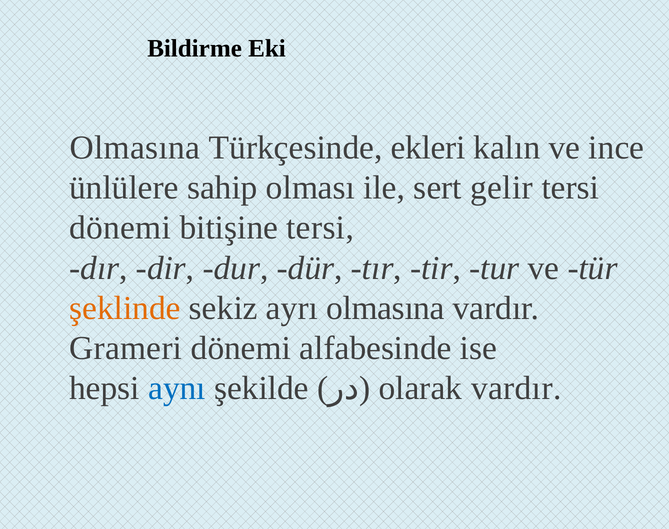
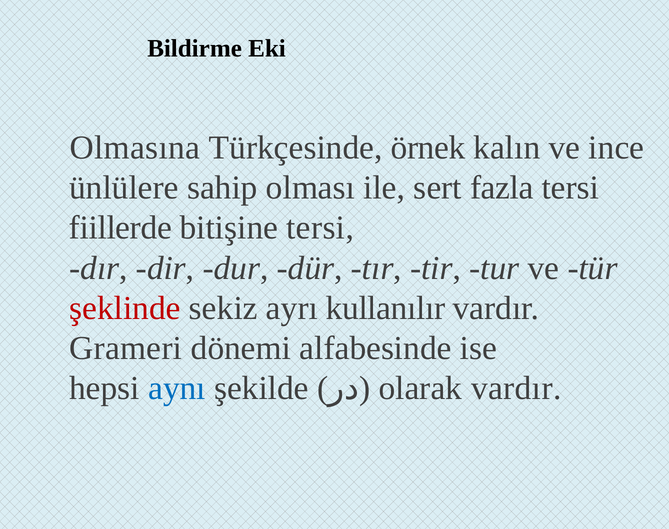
ekleri: ekleri -> örnek (428, 148)
gelir: gelir -> fazla (502, 188)
dönemi: dönemi -> fiillerde (120, 228)
şeklinde colour: orange -> red (125, 308)
ayrı olmasına: olmasına -> kullanılır (385, 308)
